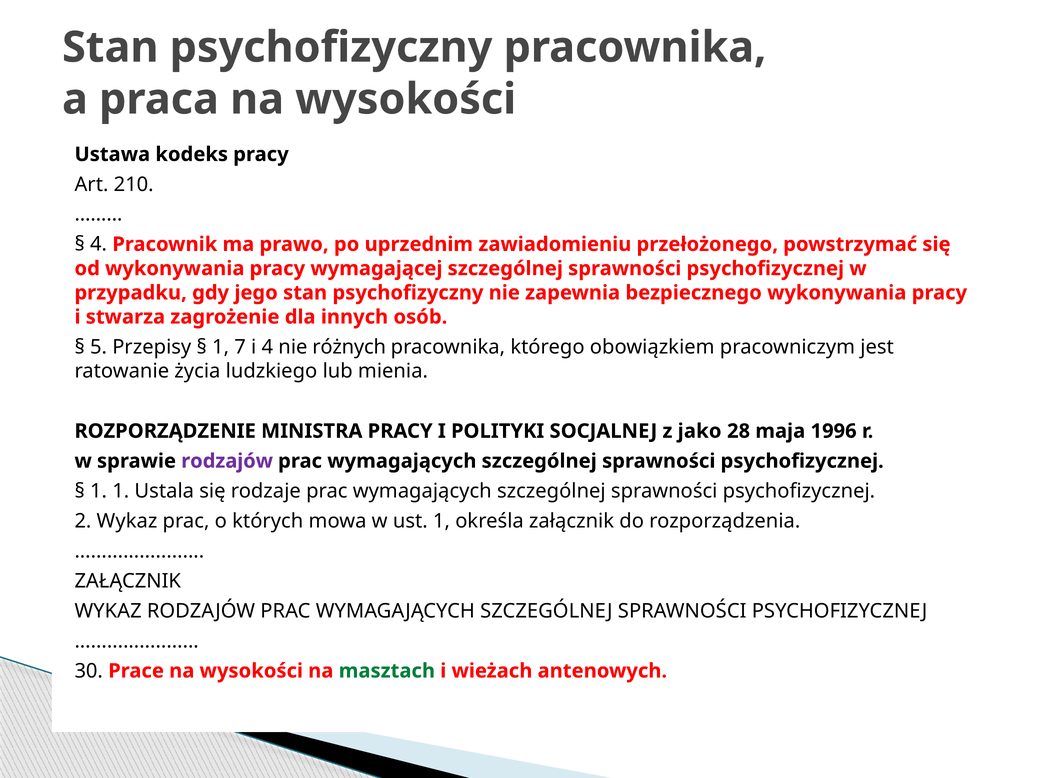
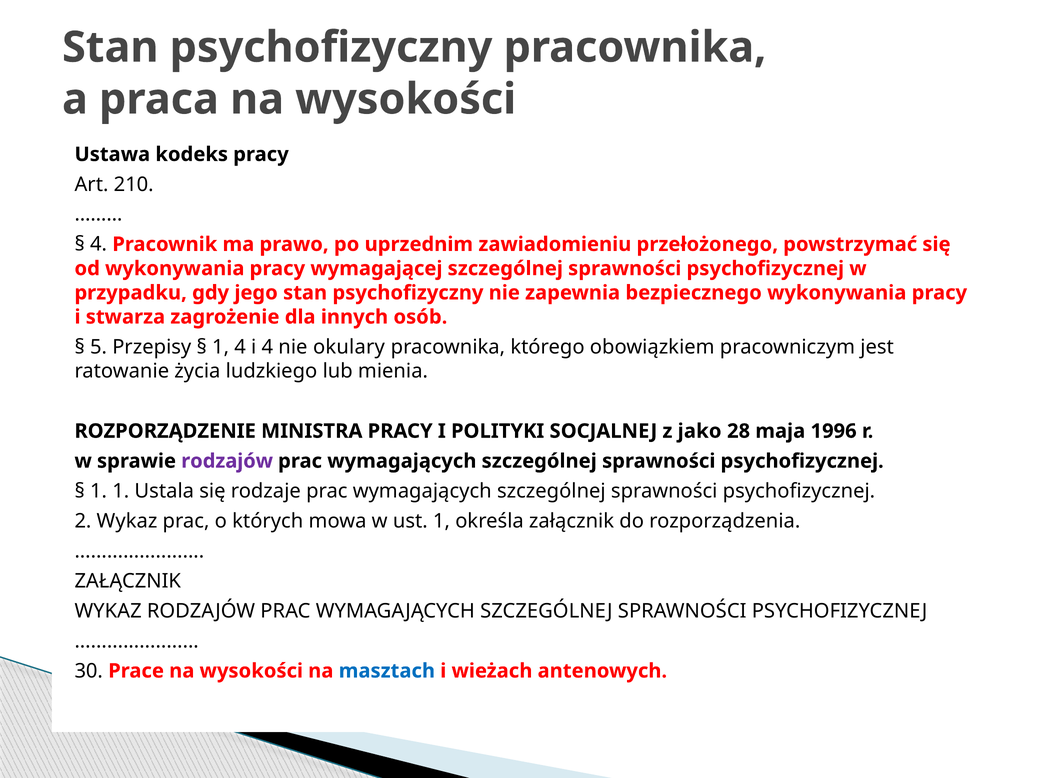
1 7: 7 -> 4 (240, 347)
różnych: różnych -> okulary (349, 347)
masztach colour: green -> blue (387, 671)
